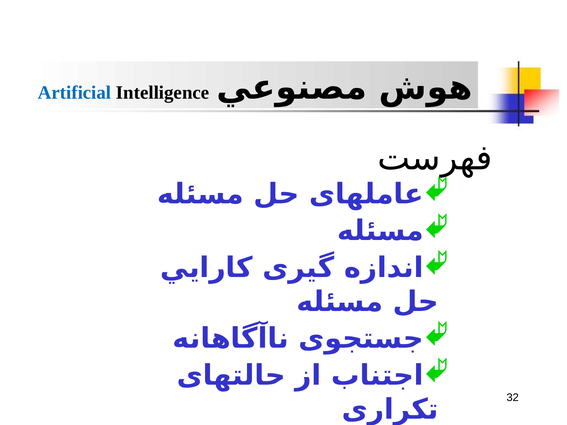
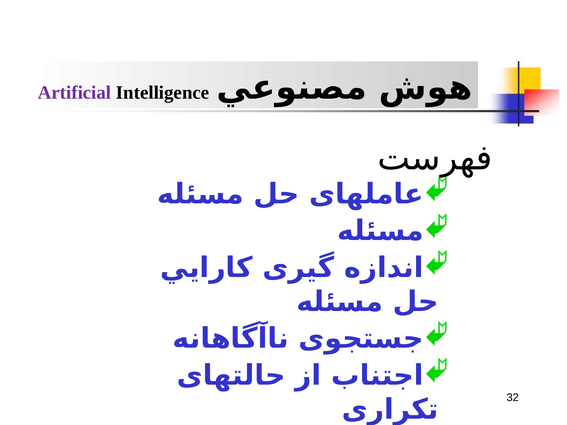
Artificial colour: blue -> purple (75, 93)
